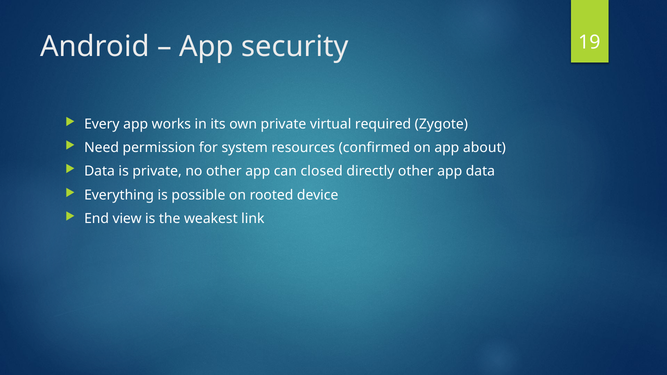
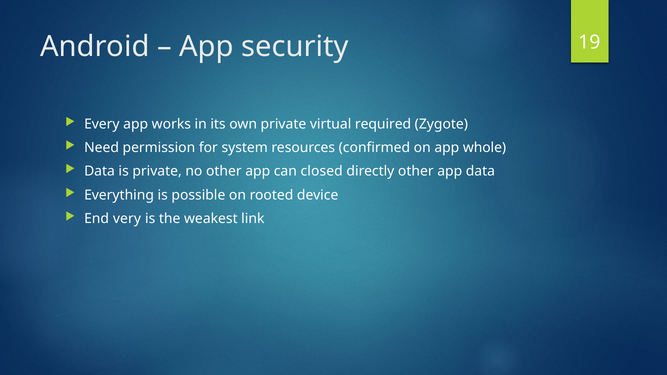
about: about -> whole (484, 148)
view: view -> very (127, 219)
